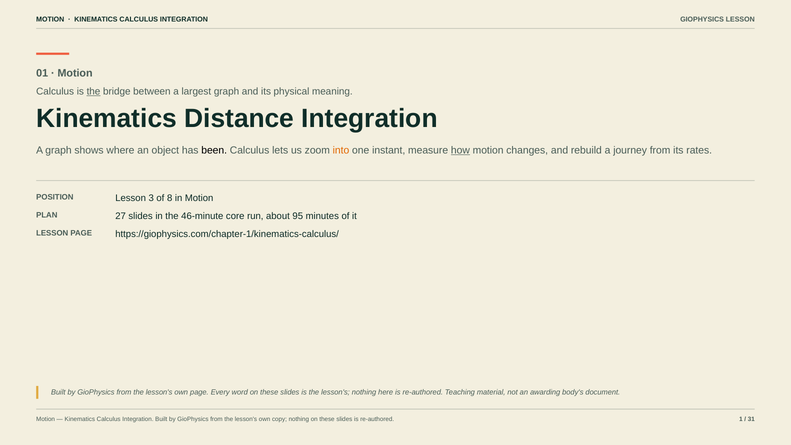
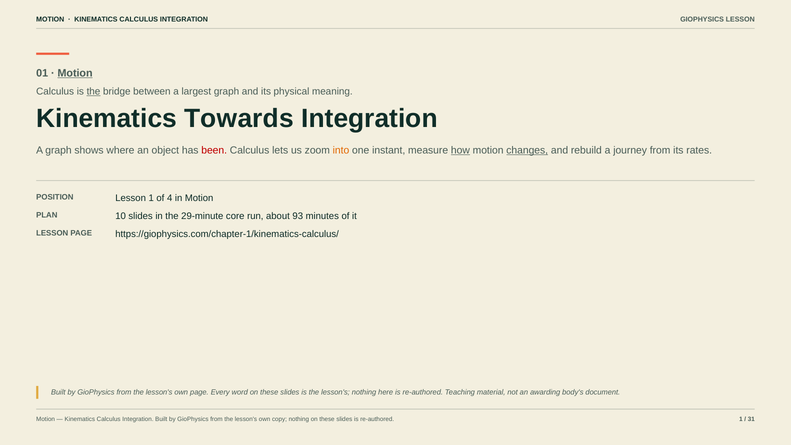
Motion underline: none -> present (75, 73)
Distance: Distance -> Towards (239, 119)
been colour: black -> red (214, 150)
changes underline: none -> present (527, 150)
Lesson 3: 3 -> 1 (151, 198)
8: 8 -> 4 (170, 198)
27: 27 -> 10 (121, 216)
46-minute: 46-minute -> 29-minute (202, 216)
95: 95 -> 93 (298, 216)
